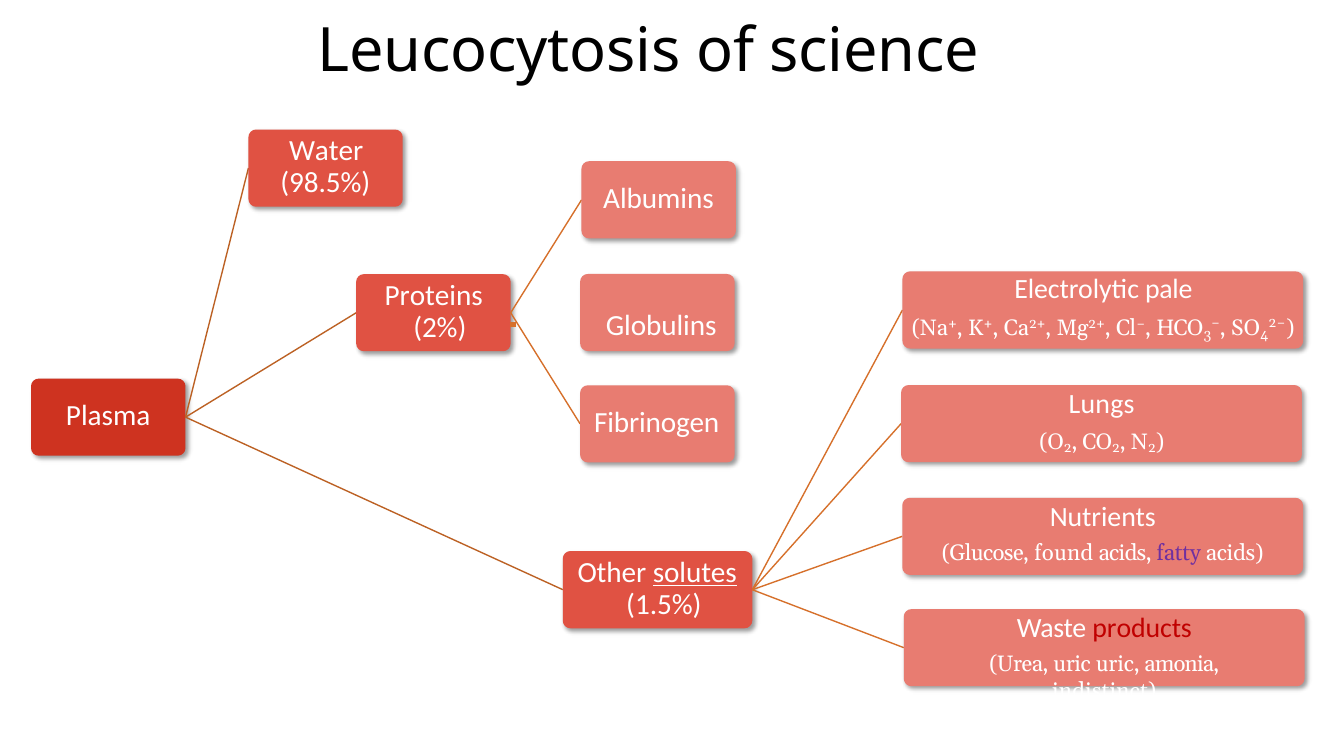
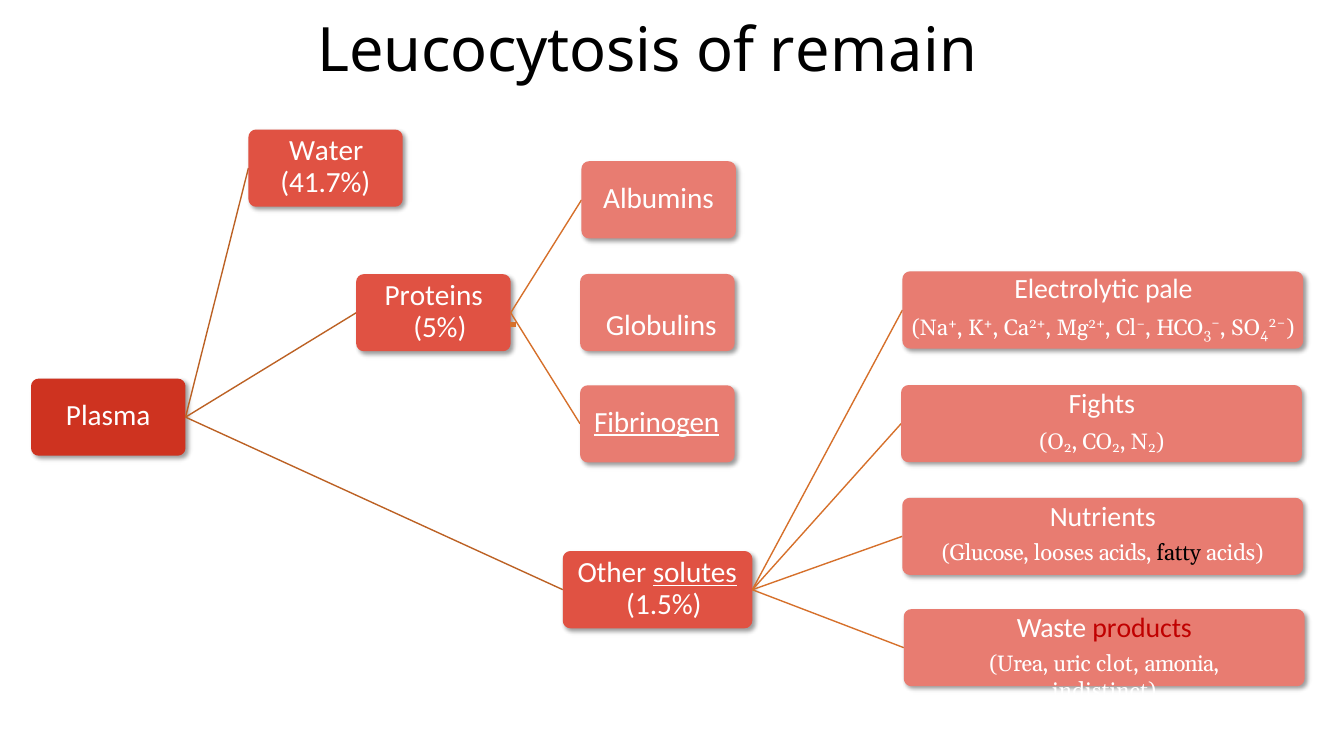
science: science -> remain (874, 51)
98.5%: 98.5% -> 41.7% (325, 183)
2%: 2% -> 5% (440, 328)
Lungs: Lungs -> Fights (1102, 404)
Fibrinogen underline: none -> present (657, 423)
found: found -> looses (1064, 553)
fatty colour: purple -> black (1179, 553)
uric uric: uric -> clot (1118, 665)
